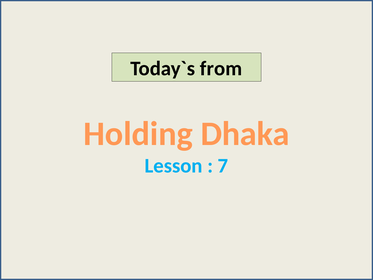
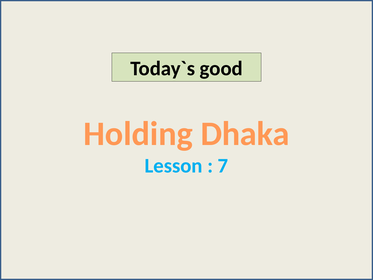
from: from -> good (221, 69)
